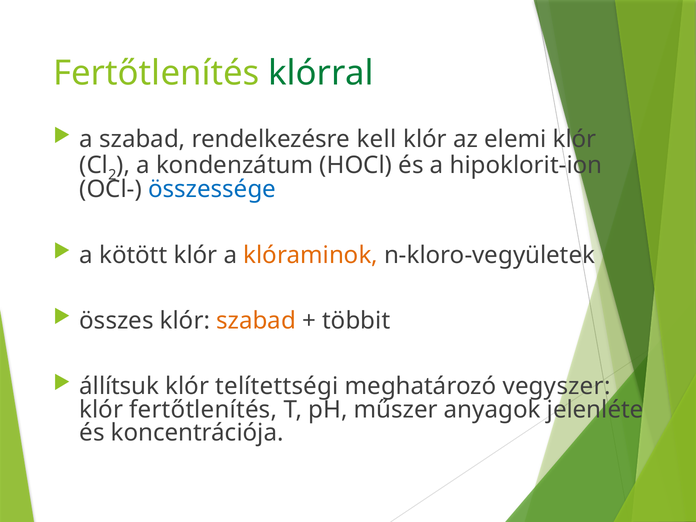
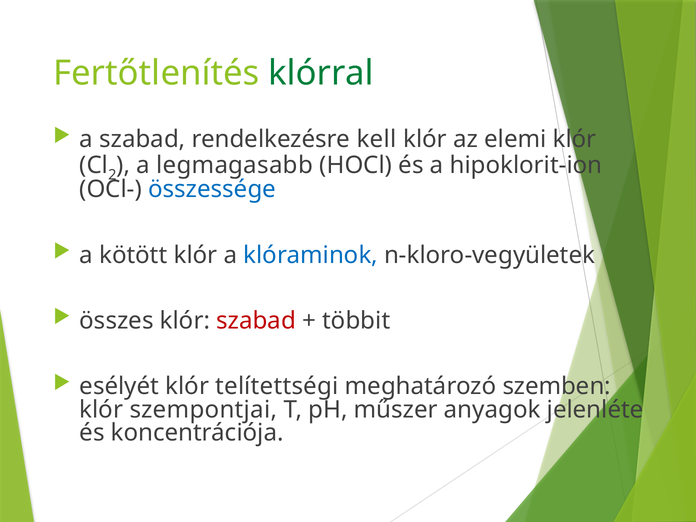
kondenzátum: kondenzátum -> legmagasabb (235, 165)
klóraminok colour: orange -> blue (311, 255)
szabad colour: orange -> red (256, 321)
állítsuk: állítsuk -> esélyét (119, 386)
vegyszer: vegyszer -> szemben (557, 386)
klór fertőtlenítés: fertőtlenítés -> szempontjai (203, 410)
